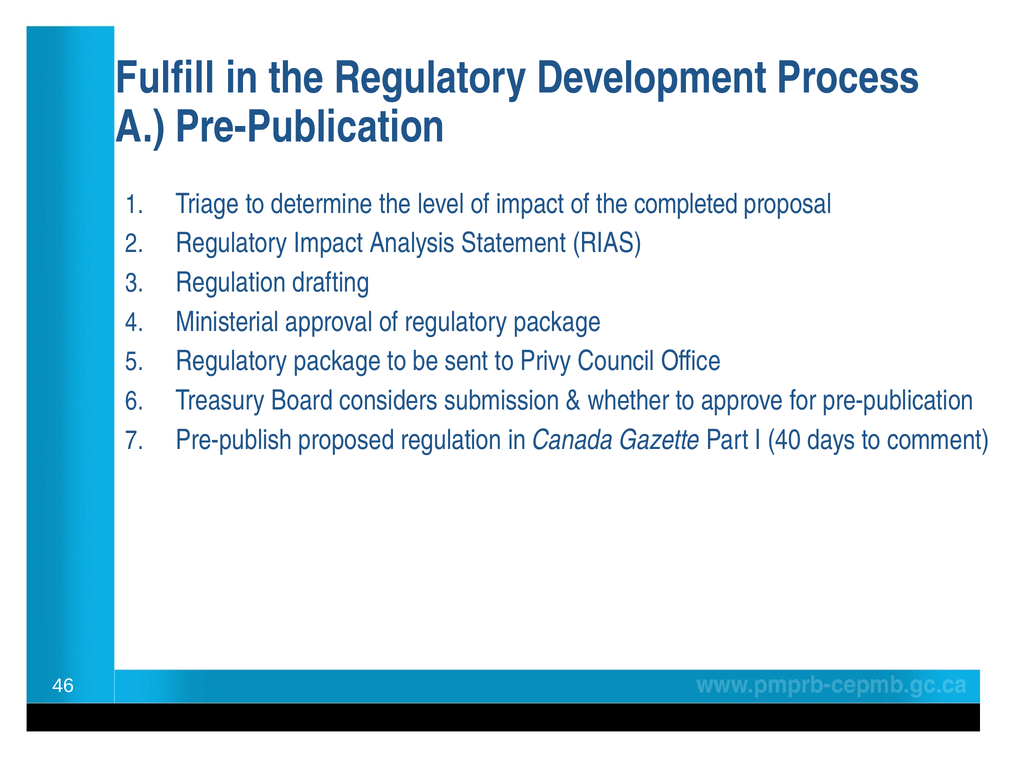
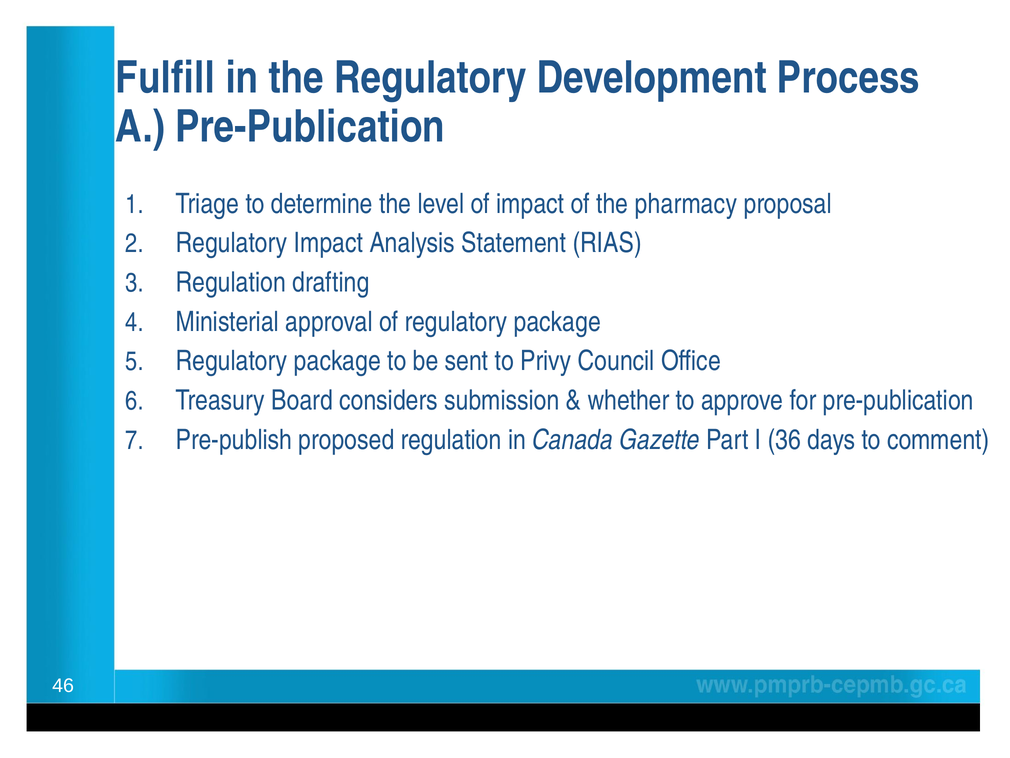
completed: completed -> pharmacy (686, 204)
40: 40 -> 36 (784, 439)
